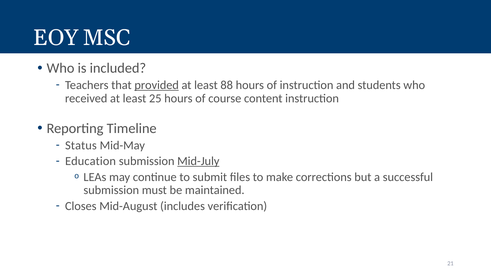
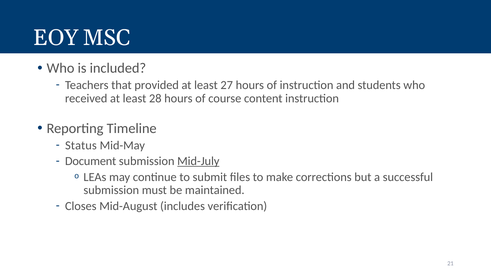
provided underline: present -> none (157, 85)
88: 88 -> 27 (227, 85)
25: 25 -> 28 (155, 98)
Education: Education -> Document (91, 161)
